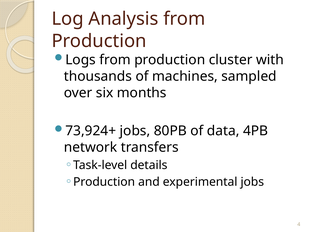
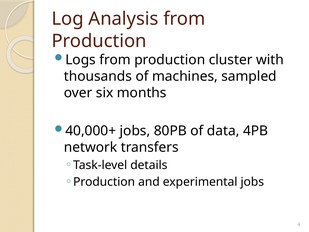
73,924+: 73,924+ -> 40,000+ (91, 131)
